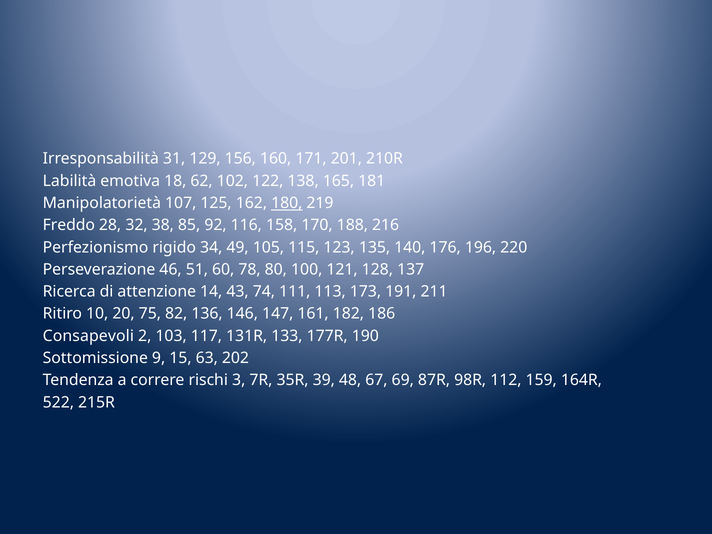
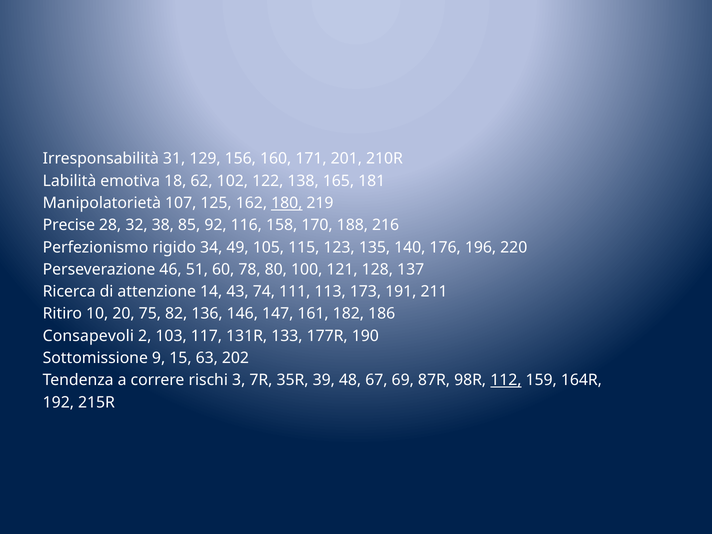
Freddo: Freddo -> Precise (69, 225)
112 underline: none -> present (506, 380)
522: 522 -> 192 (58, 402)
